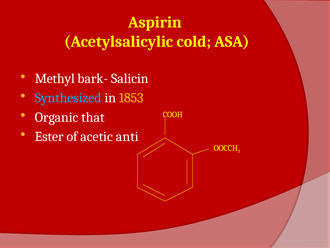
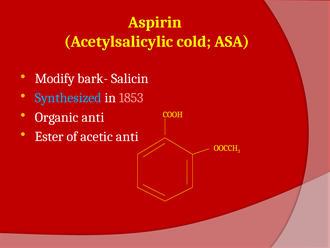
Methyl: Methyl -> Modify (55, 78)
1853 colour: yellow -> pink (131, 98)
Organic that: that -> anti (93, 117)
